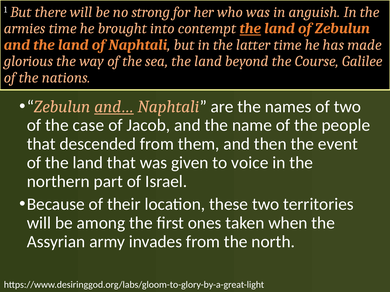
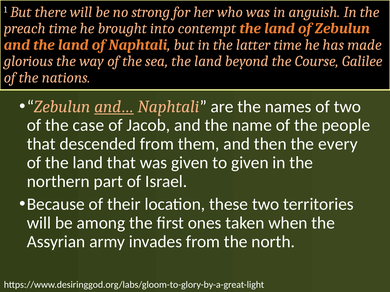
armies: armies -> preach (25, 29)
the underline: present -> none (250, 29)
event: event -> every (338, 144)
to voice: voice -> given (250, 163)
